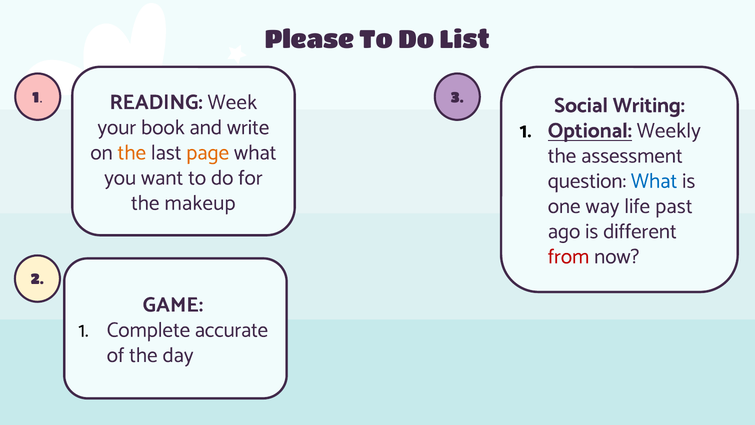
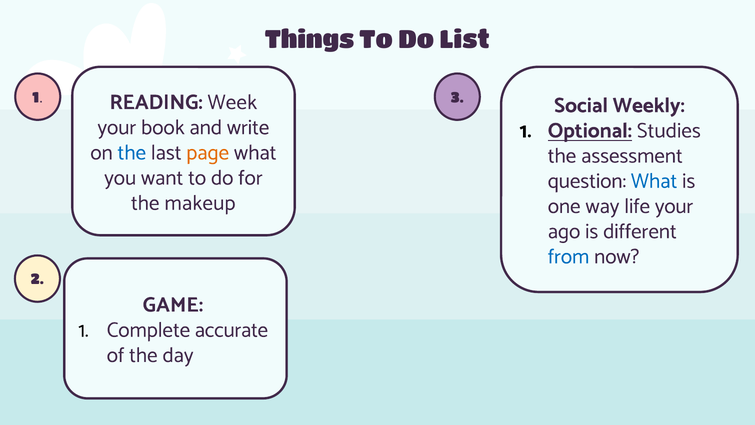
Please: Please -> Things (309, 40)
Writing: Writing -> Weekly (649, 105)
Weekly: Weekly -> Studies (669, 130)
the colour: orange -> blue (132, 152)
life past: past -> your (674, 206)
from colour: red -> blue (569, 256)
